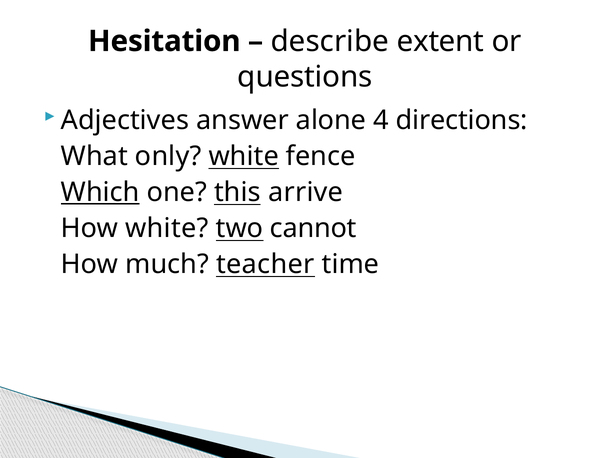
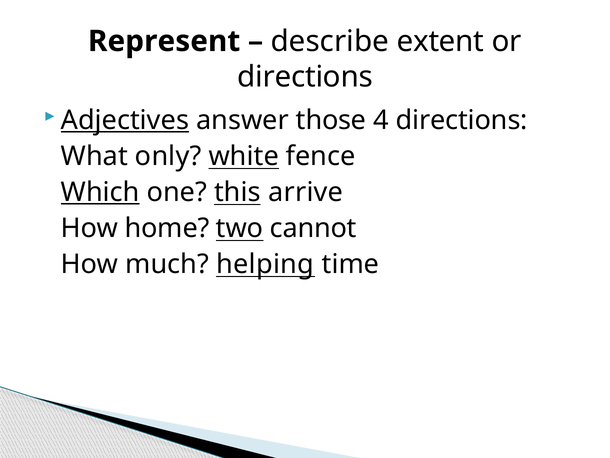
Hesitation: Hesitation -> Represent (164, 41)
questions: questions -> directions (305, 77)
Adjectives underline: none -> present (125, 120)
alone: alone -> those (331, 120)
How white: white -> home (167, 228)
teacher: teacher -> helping (265, 264)
